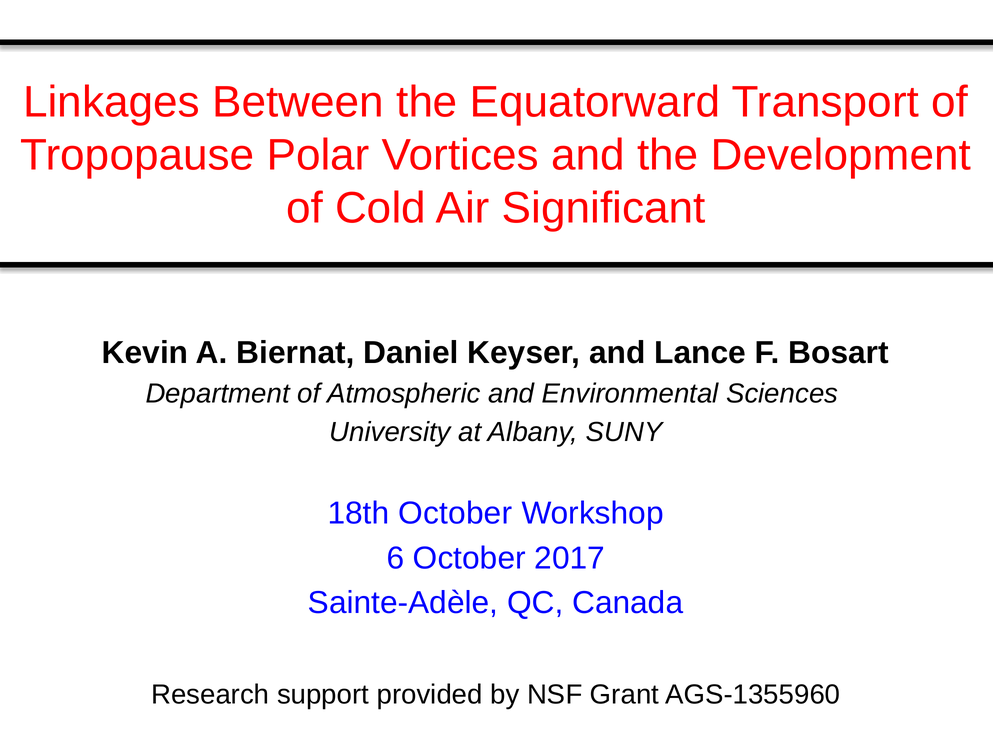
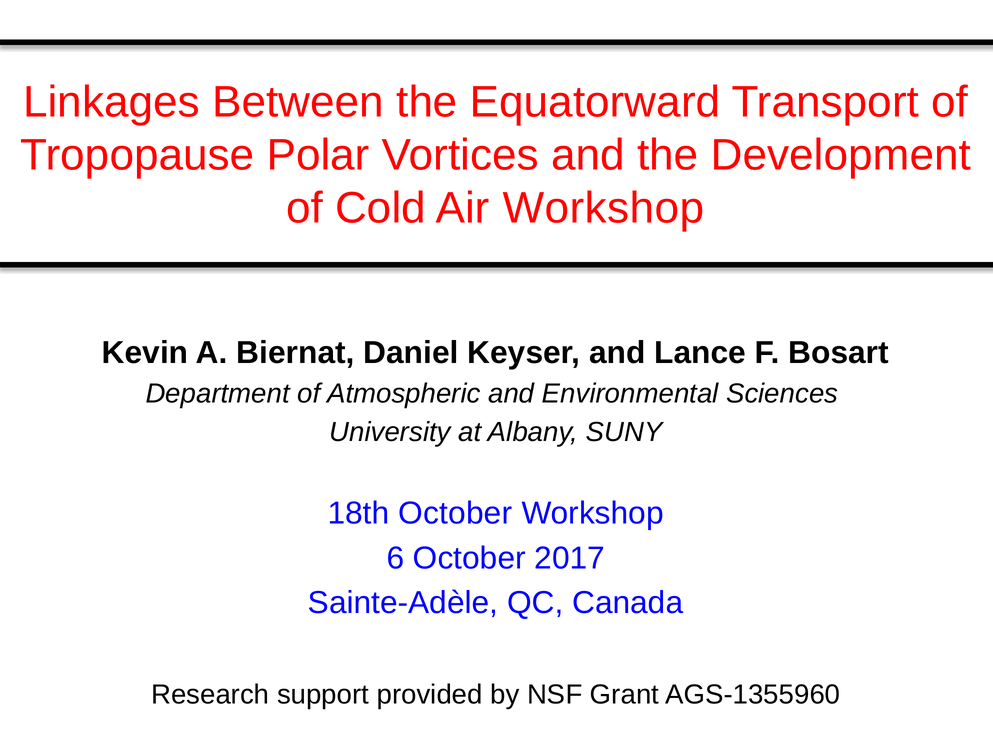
Air Significant: Significant -> Workshop (604, 208)
